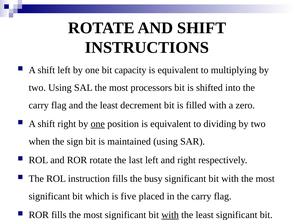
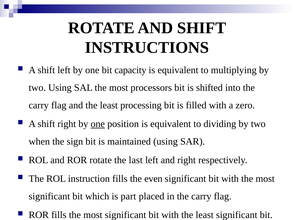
decrement: decrement -> processing (141, 106)
busy: busy -> even (153, 179)
five: five -> part (128, 197)
with underline: present -> none (170, 215)
